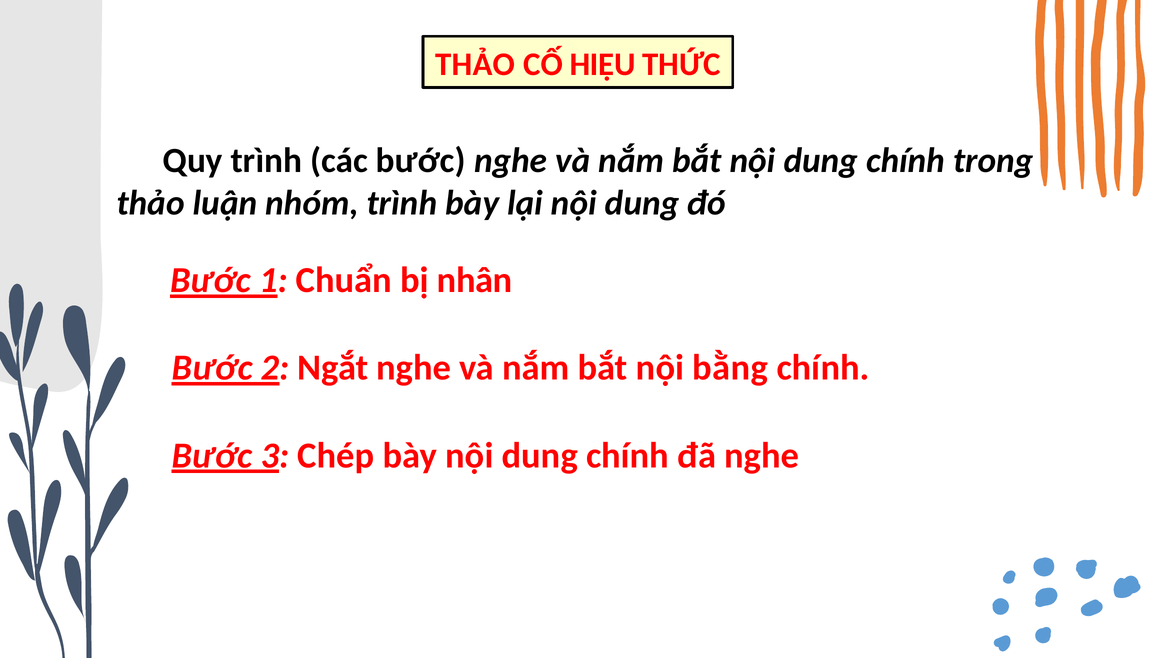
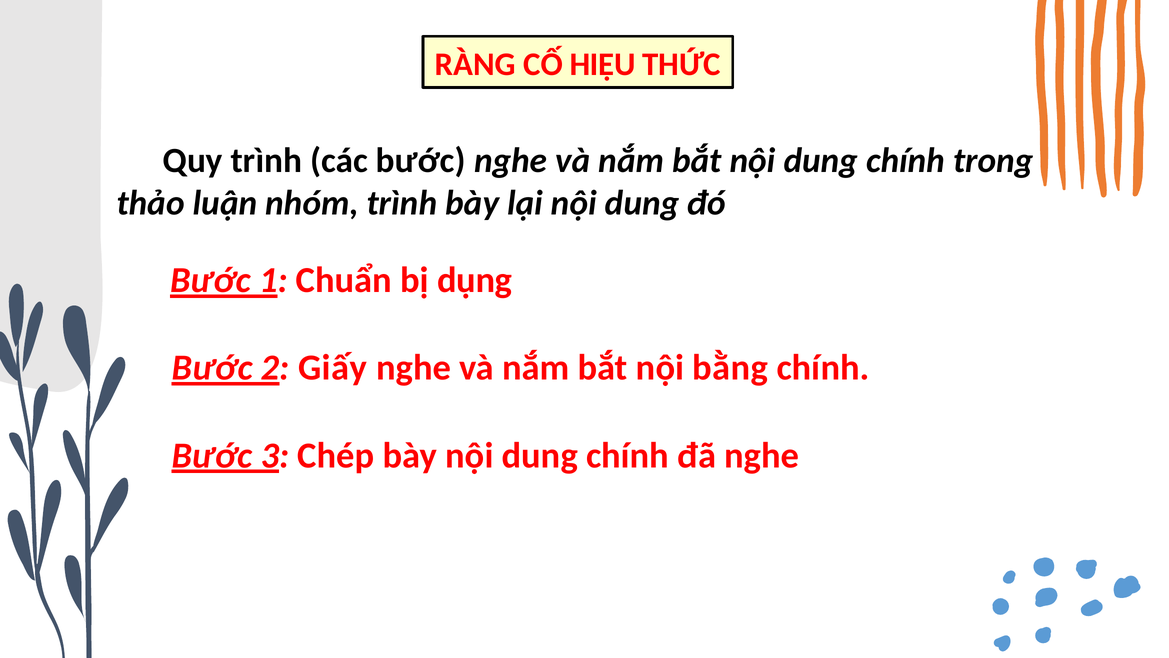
THẢO: THẢO -> RÀNG (475, 64)
nhân: nhân -> dụng (475, 280)
Ngắt: Ngắt -> Giấy (333, 368)
